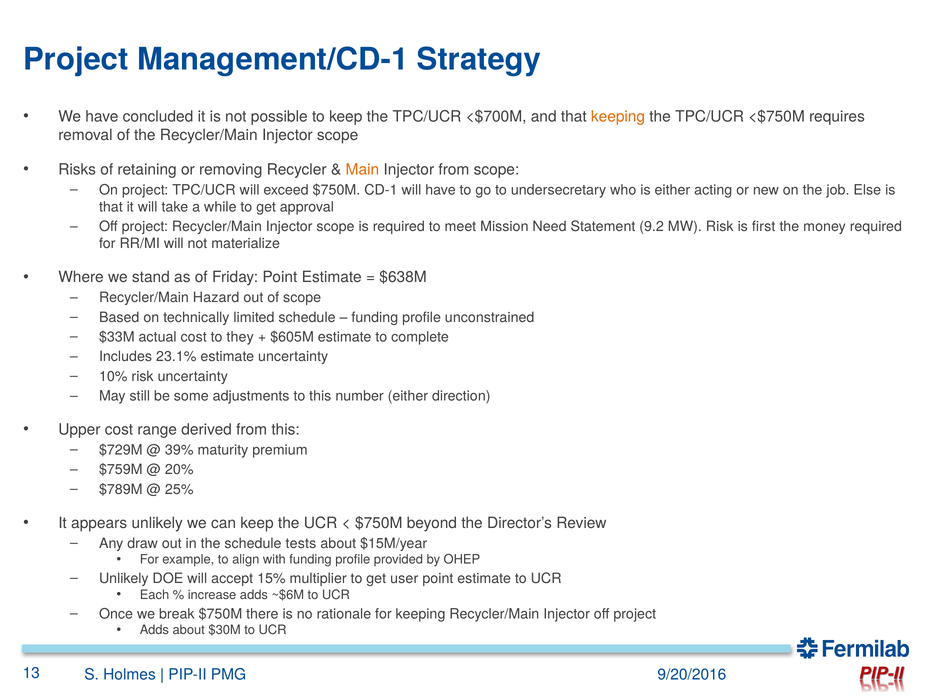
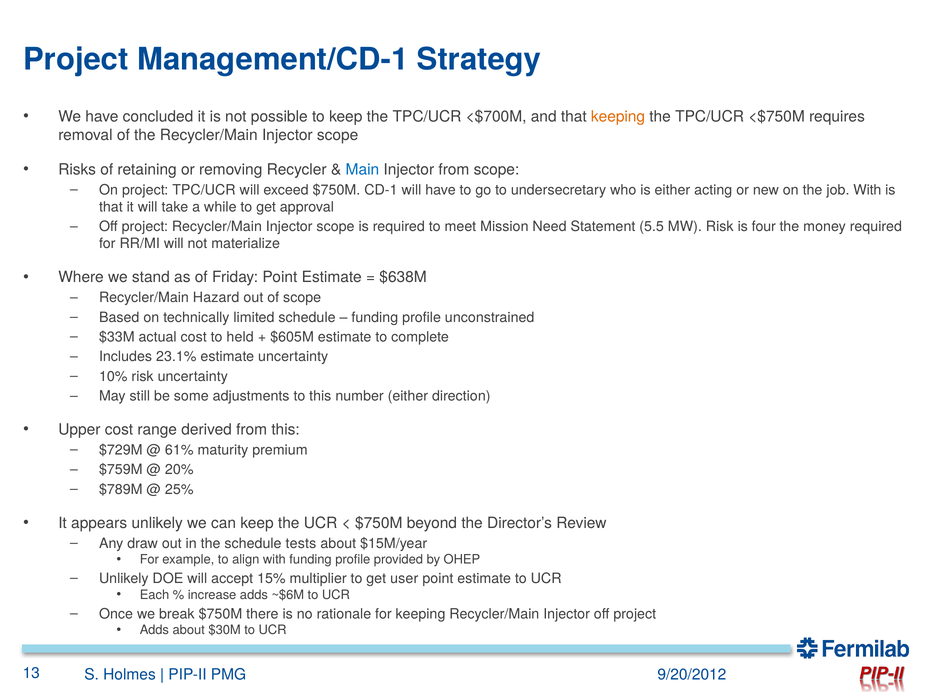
Main colour: orange -> blue (362, 169)
job Else: Else -> With (867, 190)
9.2: 9.2 -> 5.5 (652, 227)
first: first -> four (764, 227)
they: they -> held (240, 337)
39%: 39% -> 61% (179, 450)
9/20/2016: 9/20/2016 -> 9/20/2012 (692, 674)
